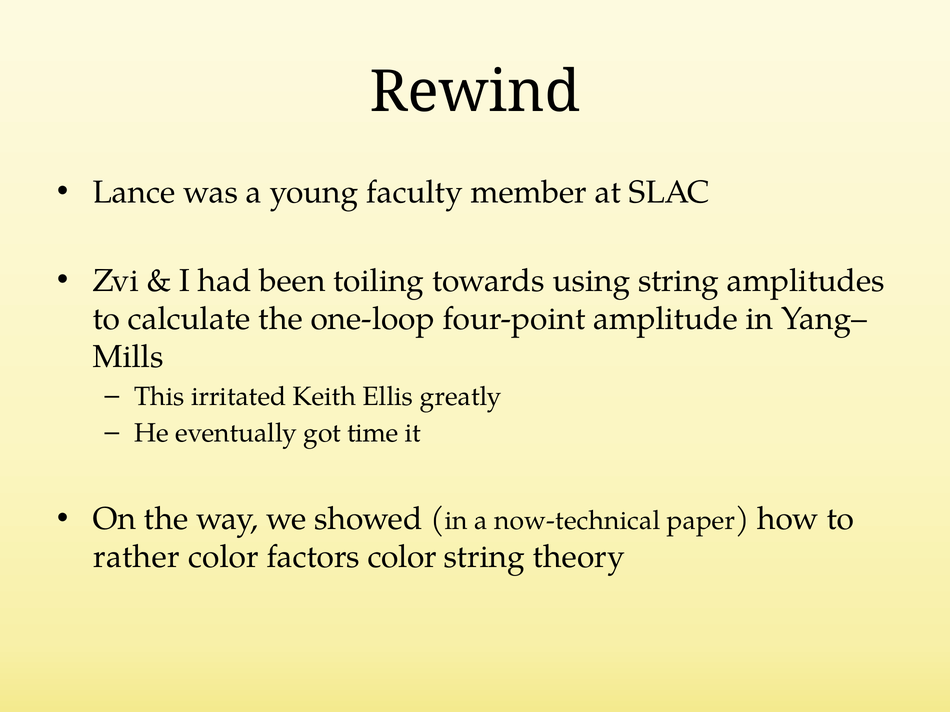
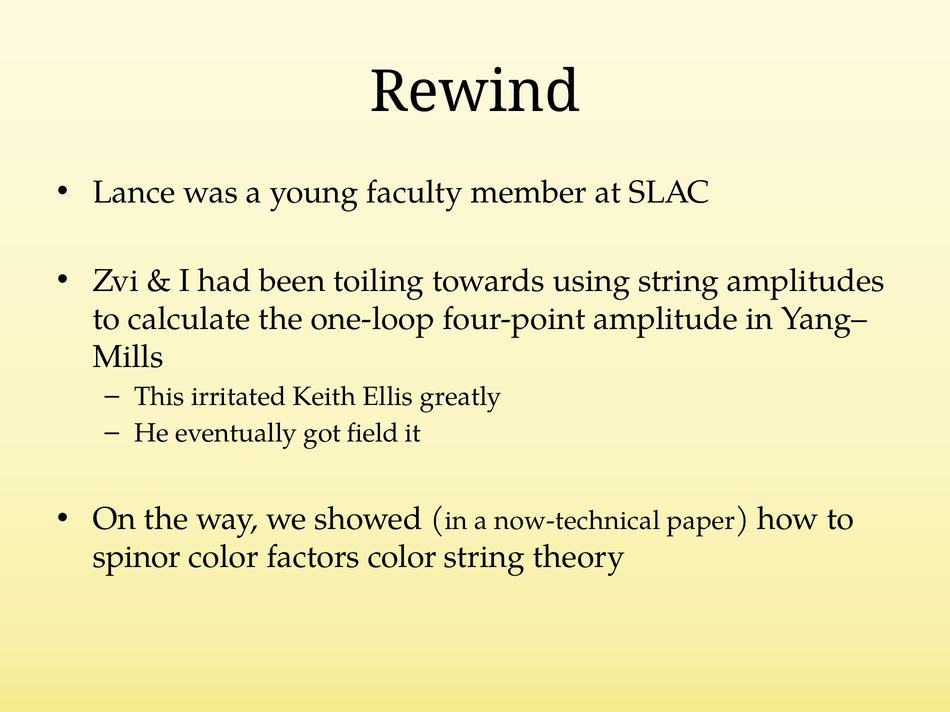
time: time -> field (373, 434)
rather: rather -> spinor (137, 557)
